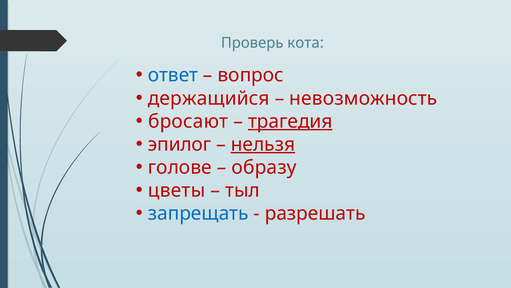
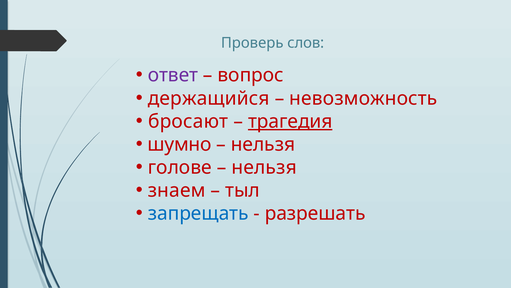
кота: кота -> слов (306, 43)
ответ colour: blue -> purple (173, 75)
эпилог: эпилог -> шумно (180, 144)
нельзя underline: present -> none (263, 144)
образу: образу -> нельзя (264, 167)
цветы: цветы -> знаем (177, 190)
